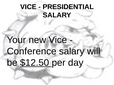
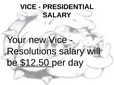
Conference: Conference -> Resolutions (32, 52)
